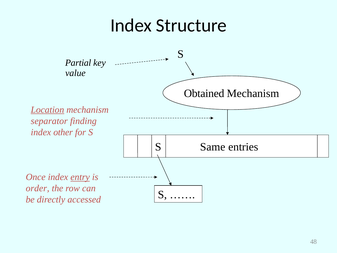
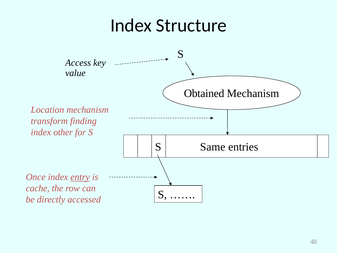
Partial: Partial -> Access (78, 63)
Location underline: present -> none (47, 110)
separator: separator -> transform (49, 121)
order: order -> cache (38, 188)
